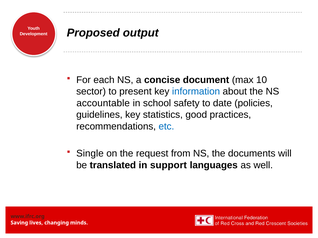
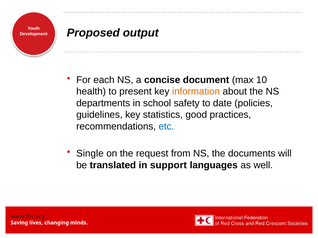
sector: sector -> health (91, 92)
information colour: blue -> orange (196, 92)
accountable: accountable -> departments (103, 103)
